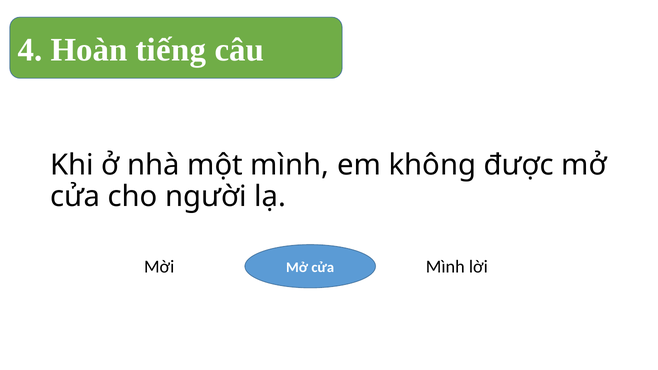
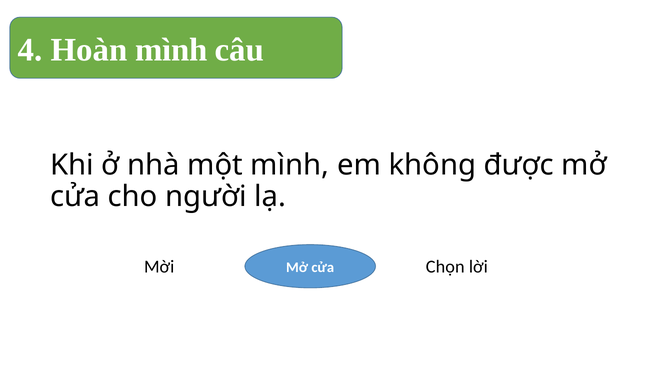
Hoàn tiếng: tiếng -> mình (171, 50)
Mình: Mình -> Chọn (445, 267)
